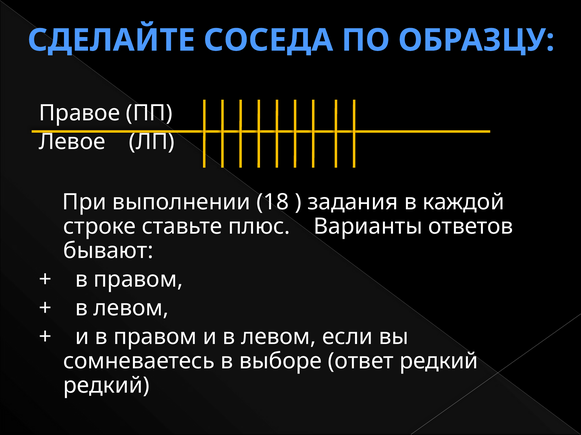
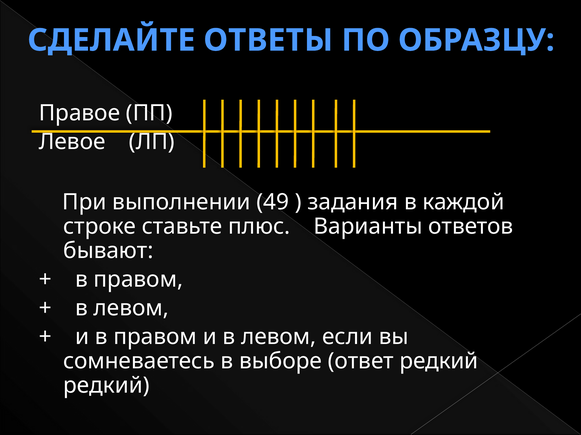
СОСЕДА: СОСЕДА -> ОТВЕТЫ (268, 40)
18: 18 -> 49 (273, 202)
